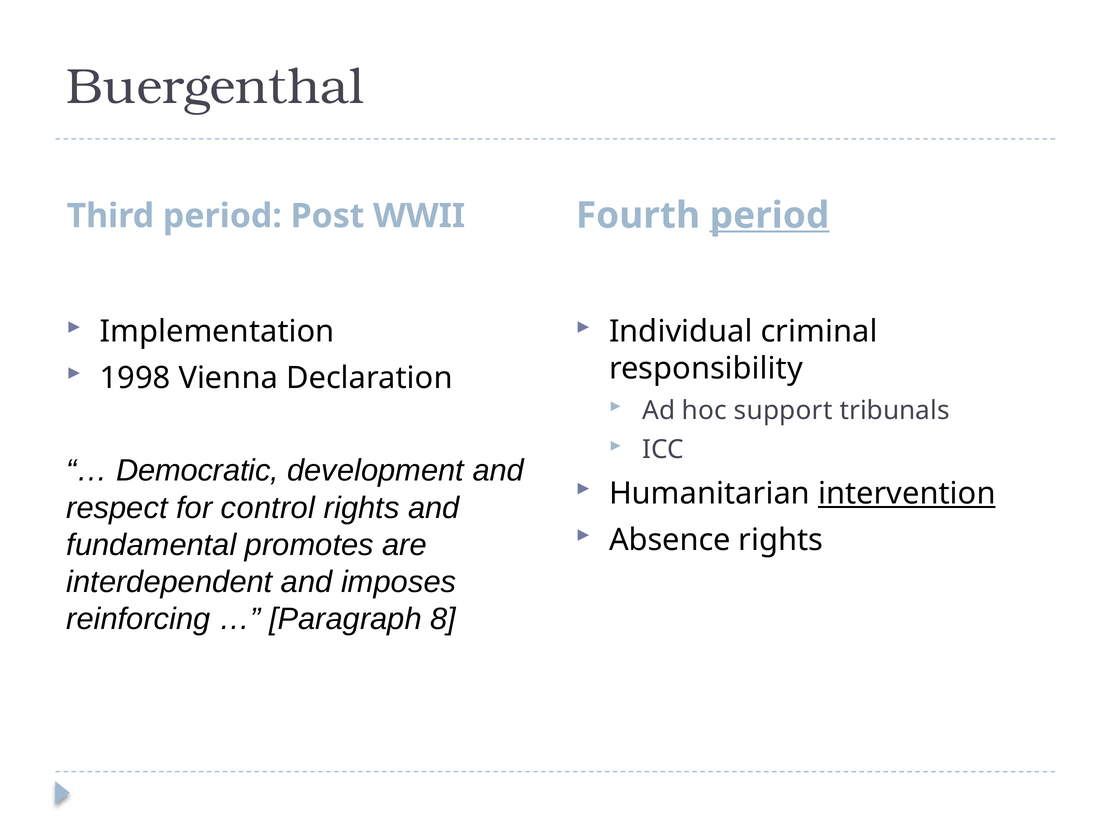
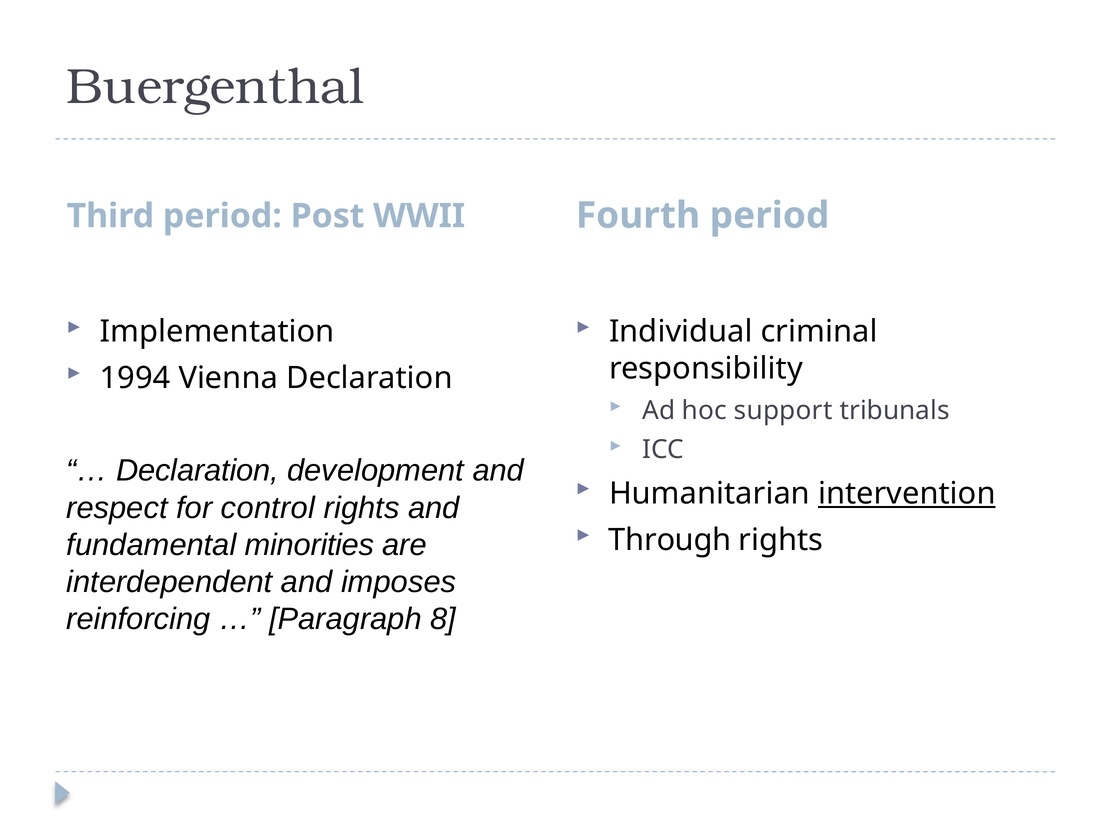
period underline: present -> none (770, 216)
1998: 1998 -> 1994 (135, 378)
Democratic: Democratic -> Declaration (197, 471)
Absence: Absence -> Through (670, 540)
promotes: promotes -> minorities (310, 545)
